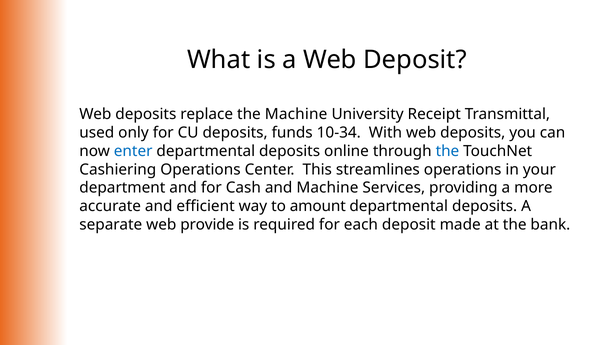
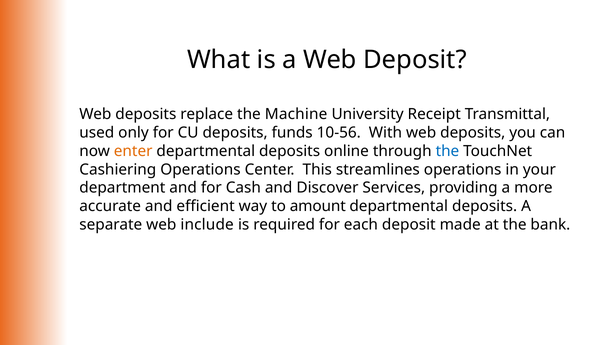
10-34: 10-34 -> 10-56 (339, 133)
enter colour: blue -> orange (133, 151)
and Machine: Machine -> Discover (327, 188)
provide: provide -> include (207, 225)
